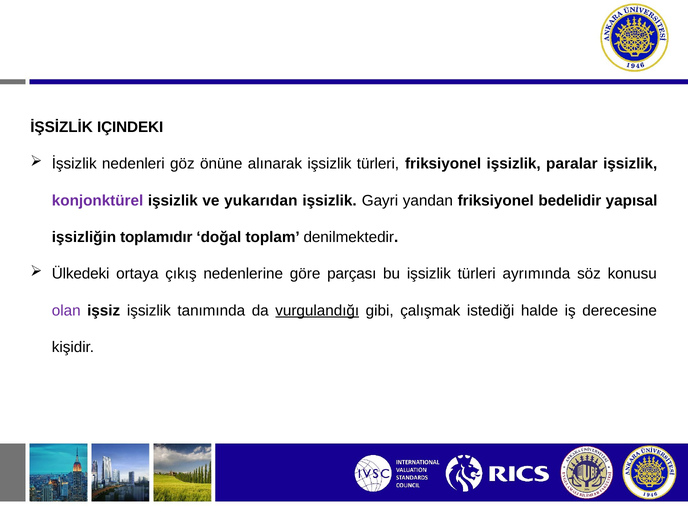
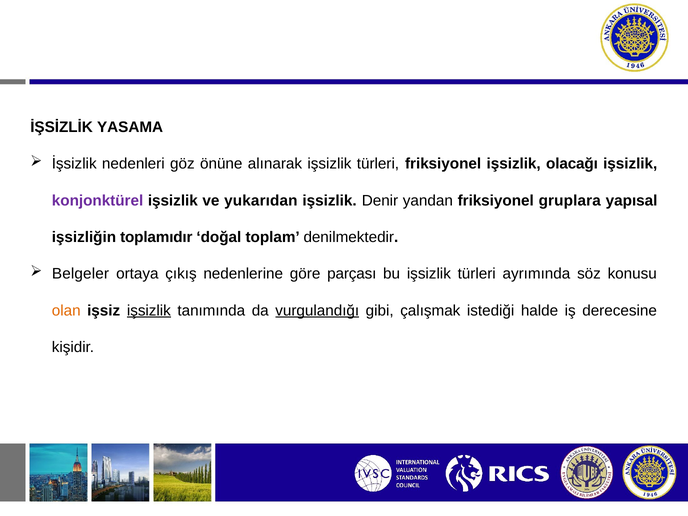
IÇINDEKI: IÇINDEKI -> YASAMA (130, 127)
paralar: paralar -> olacağı (572, 164)
Gayri: Gayri -> Denir (380, 201)
bedelidir: bedelidir -> gruplara (570, 201)
Ülkedeki: Ülkedeki -> Belgeler (81, 274)
olan colour: purple -> orange (66, 311)
işsizlik underline: none -> present (149, 311)
